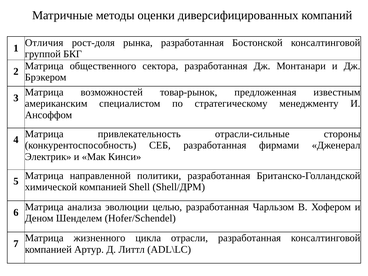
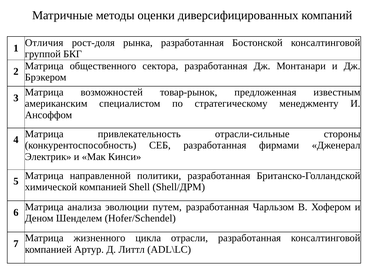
целью: целью -> путем (167, 207)
